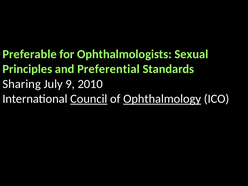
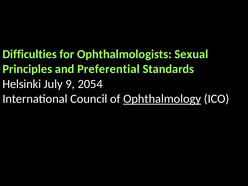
Preferable: Preferable -> Difficulties (30, 54)
Sharing: Sharing -> Helsinki (22, 84)
2010: 2010 -> 2054 (90, 84)
Council underline: present -> none (89, 99)
